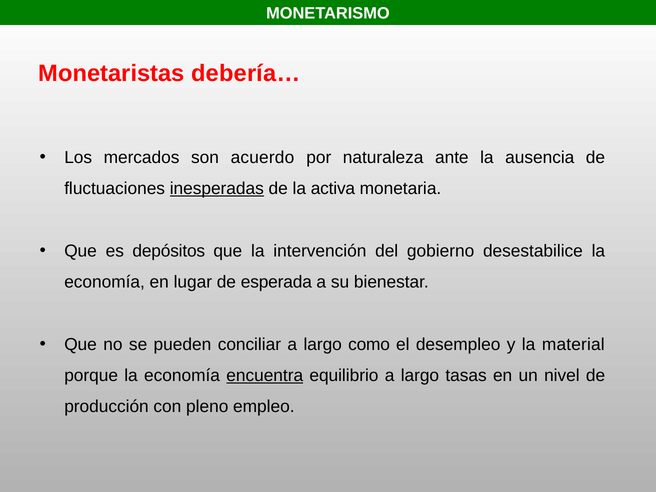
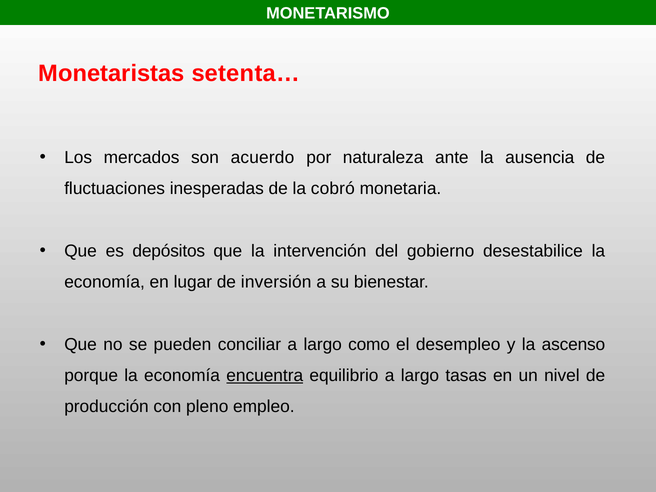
debería…: debería… -> setenta… (246, 73)
inesperadas underline: present -> none (217, 189)
activa: activa -> cobró (333, 189)
esperada: esperada -> inversión (276, 282)
material: material -> ascenso (573, 344)
